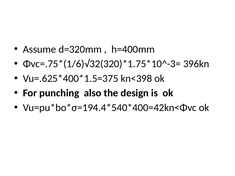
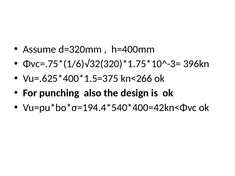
kn<398: kn<398 -> kn<266 (136, 79)
